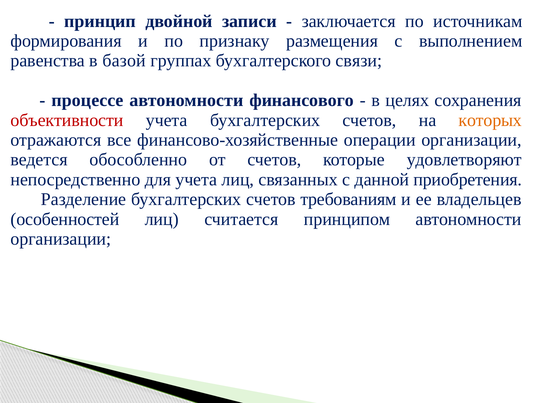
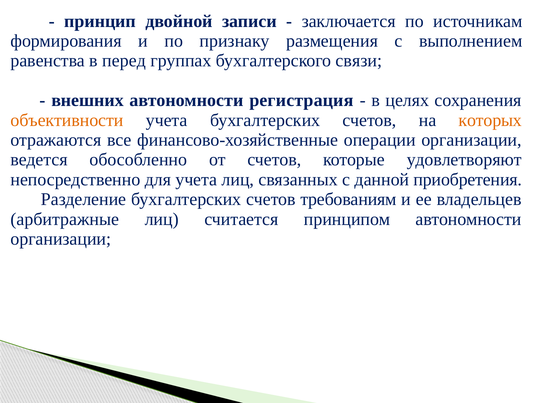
базой: базой -> перед (124, 61)
процессе: процессе -> внешних (88, 100)
финансового: финансового -> регистрация (301, 100)
объективности colour: red -> orange (67, 120)
особенностей: особенностей -> арбитражные (65, 219)
